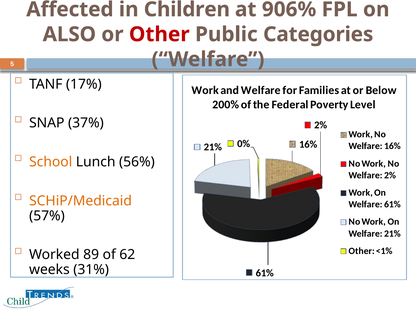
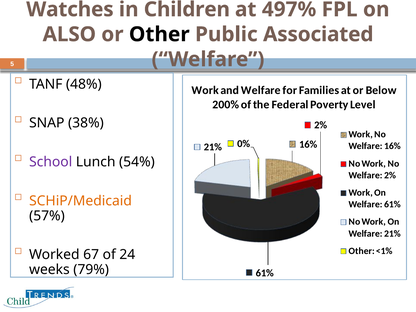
Affected: Affected -> Watches (70, 9)
906%: 906% -> 497% (289, 9)
Other colour: red -> black (159, 34)
Categories: Categories -> Associated (318, 34)
17%: 17% -> 48% (84, 84)
37%: 37% -> 38% (86, 123)
School colour: orange -> purple (51, 162)
56%: 56% -> 54% (137, 162)
89: 89 -> 67 (91, 255)
62: 62 -> 24 (127, 255)
31%: 31% -> 79% (91, 270)
